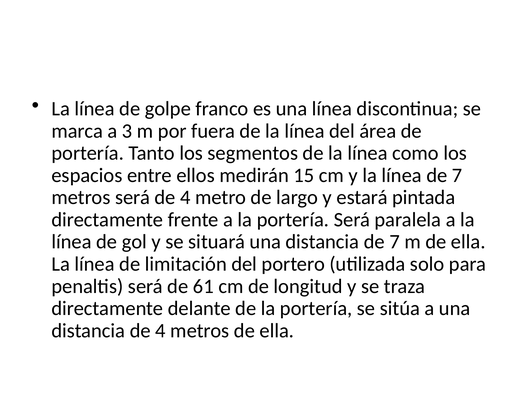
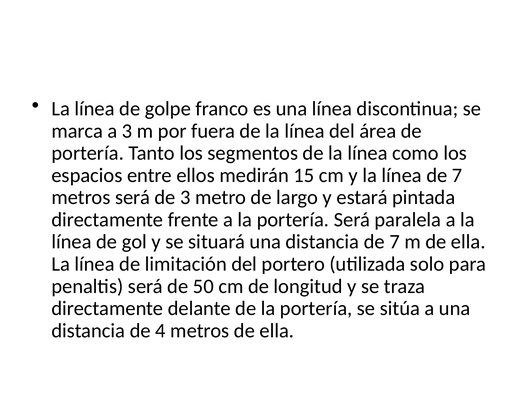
será de 4: 4 -> 3 (185, 198)
61: 61 -> 50 (203, 286)
